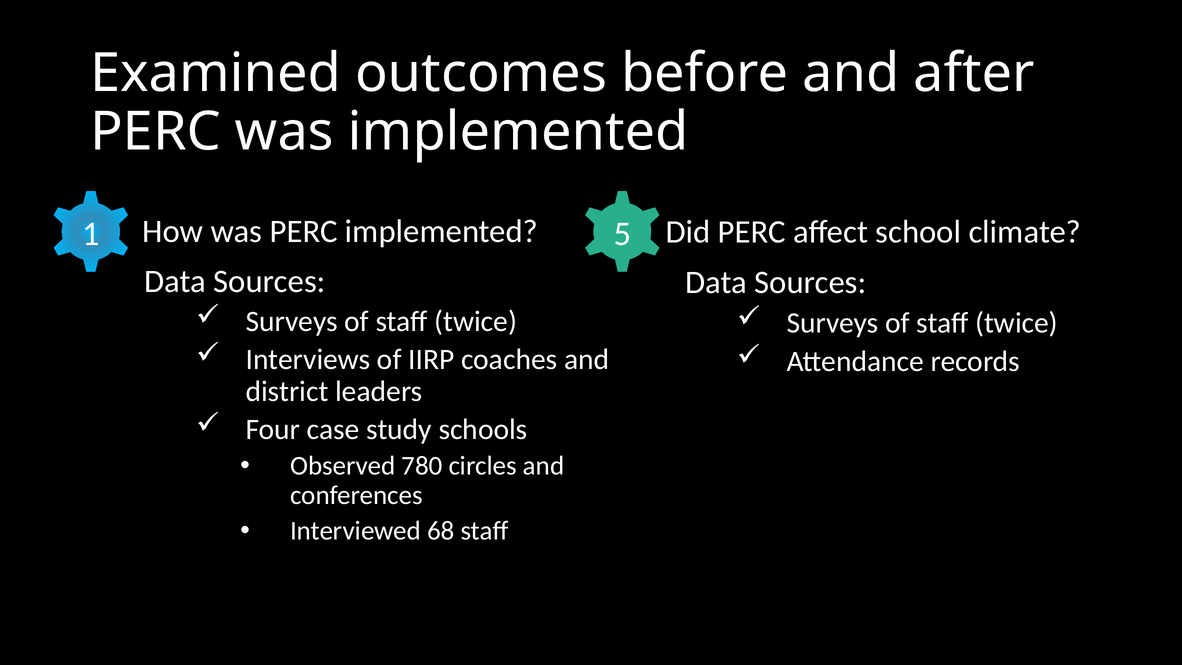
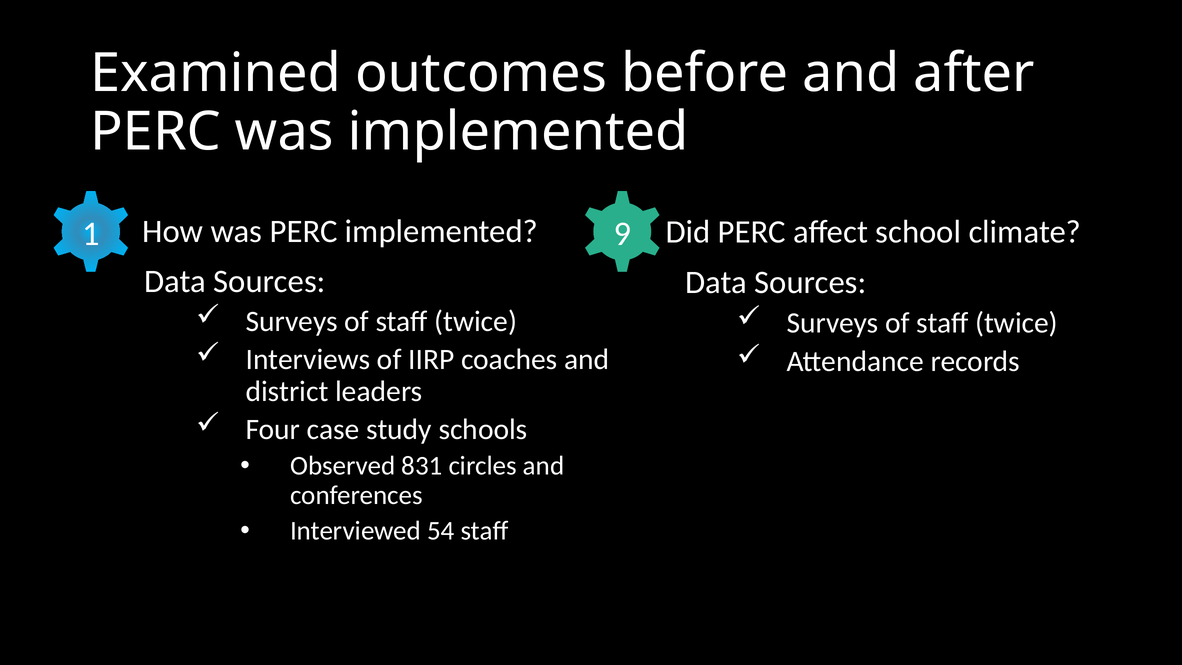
5: 5 -> 9 (622, 234)
780: 780 -> 831 (422, 466)
68: 68 -> 54 (441, 530)
